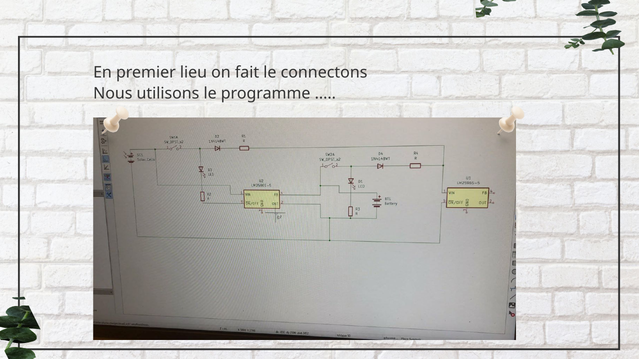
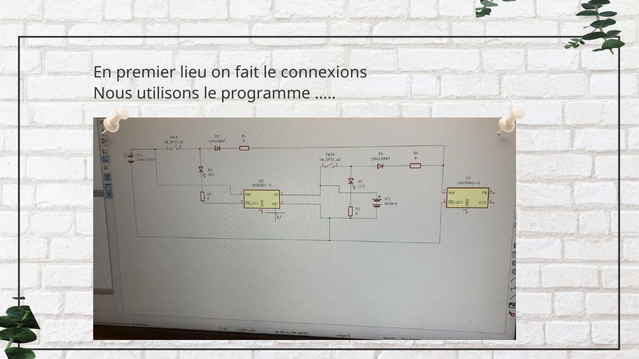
connectons: connectons -> connexions (324, 73)
